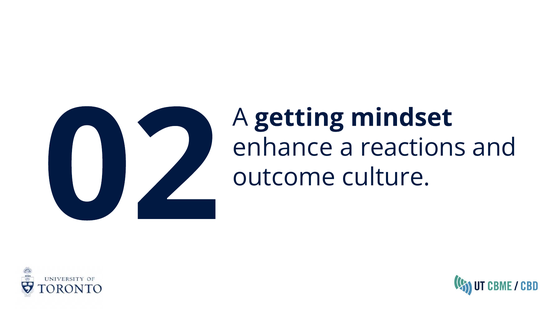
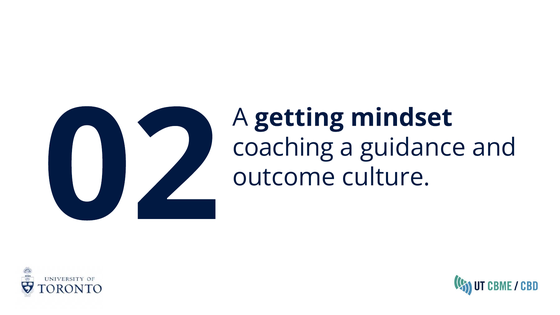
enhance: enhance -> coaching (283, 148)
reactions: reactions -> guidance (413, 148)
